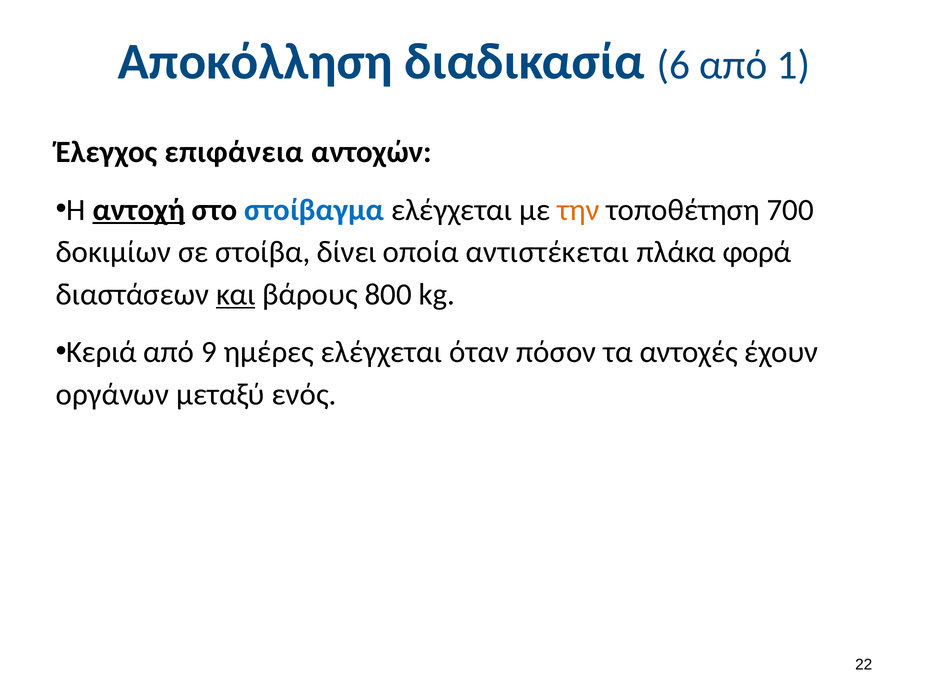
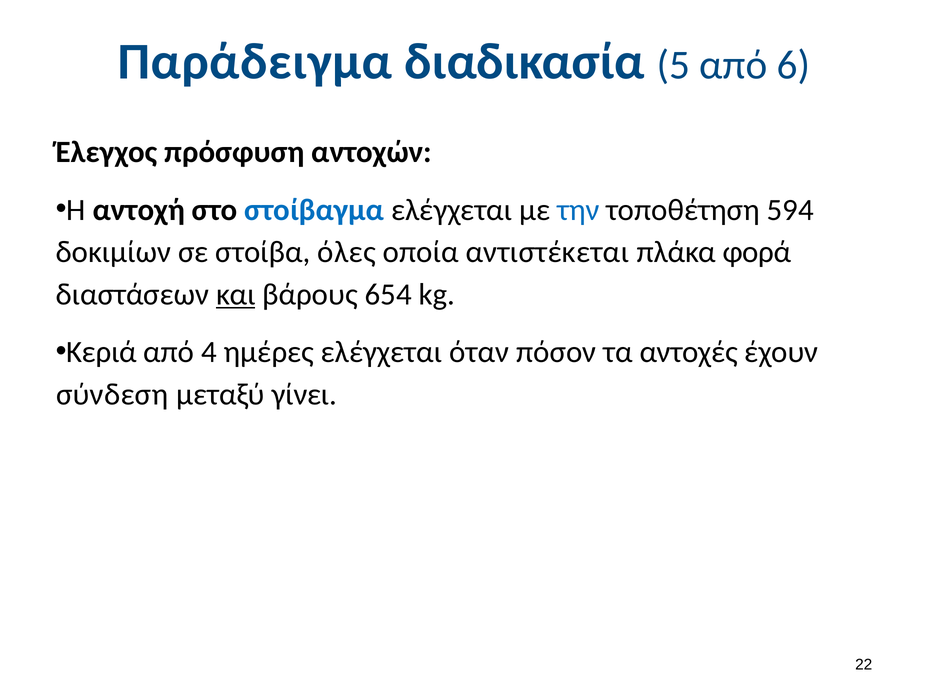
Αποκόλληση: Αποκόλληση -> Παράδειγμα (255, 62)
6: 6 -> 5 (673, 65)
1: 1 -> 6 (793, 65)
επιφάνεια: επιφάνεια -> πρόσφυση (234, 152)
αντοχή underline: present -> none (139, 210)
την colour: orange -> blue (578, 210)
700: 700 -> 594 (790, 210)
δίνει: δίνει -> όλες (347, 252)
800: 800 -> 654 (388, 294)
9: 9 -> 4 (209, 352)
οργάνων: οργάνων -> σύνδεση (112, 394)
ενός: ενός -> γίνει (304, 394)
